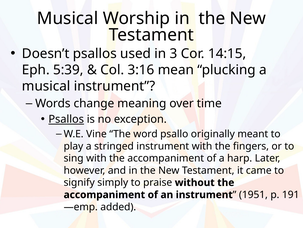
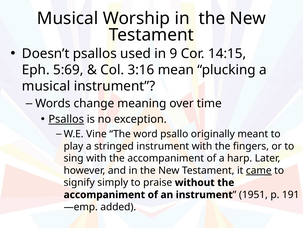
3: 3 -> 9 (174, 53)
5:39: 5:39 -> 5:69 (68, 70)
came underline: none -> present (259, 170)
